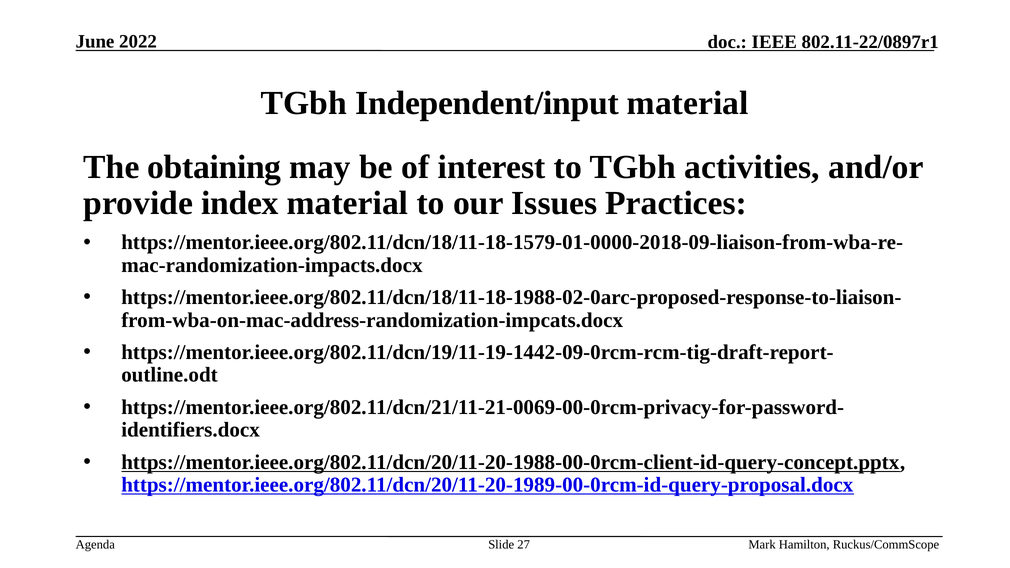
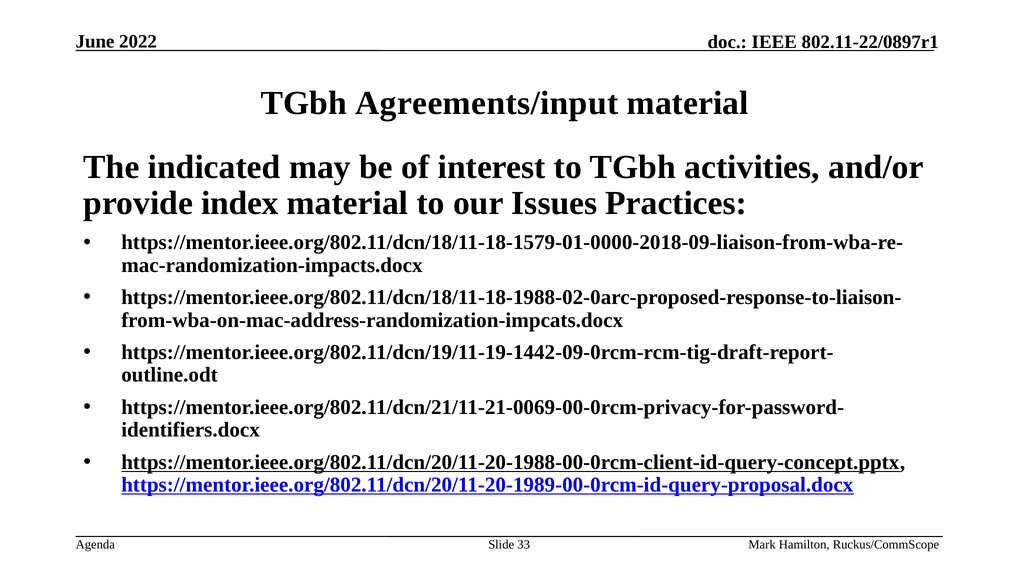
Independent/input: Independent/input -> Agreements/input (487, 103)
obtaining: obtaining -> indicated (214, 167)
27: 27 -> 33 (524, 545)
